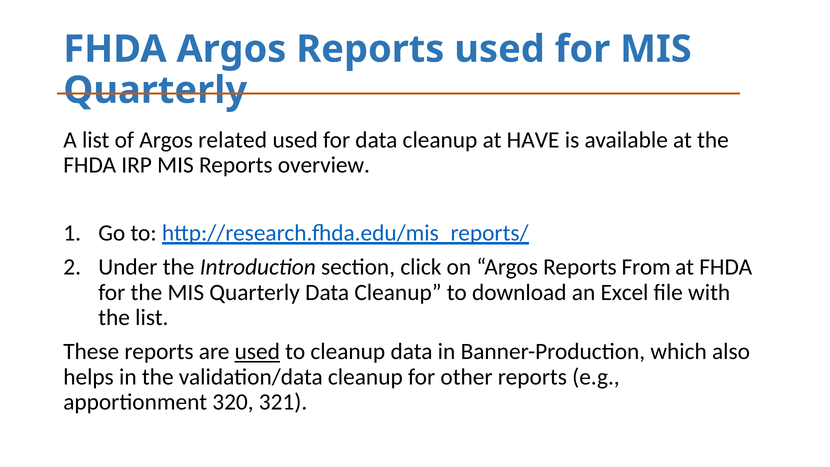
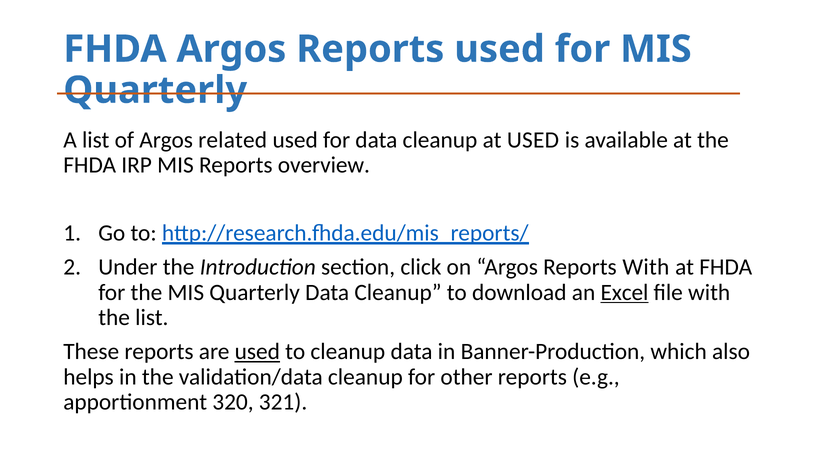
at HAVE: HAVE -> USED (533, 140)
Reports From: From -> With (646, 267)
Excel underline: none -> present (624, 292)
